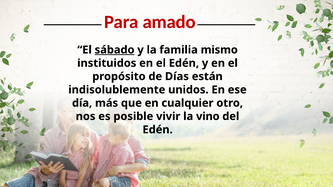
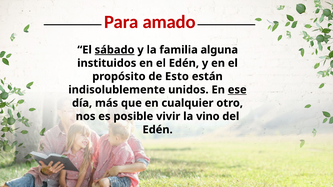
mismo: mismo -> alguna (219, 50)
Días: Días -> Esto (177, 77)
ese underline: none -> present (237, 90)
